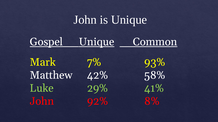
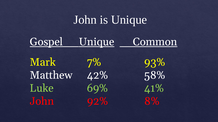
29%: 29% -> 69% (97, 89)
